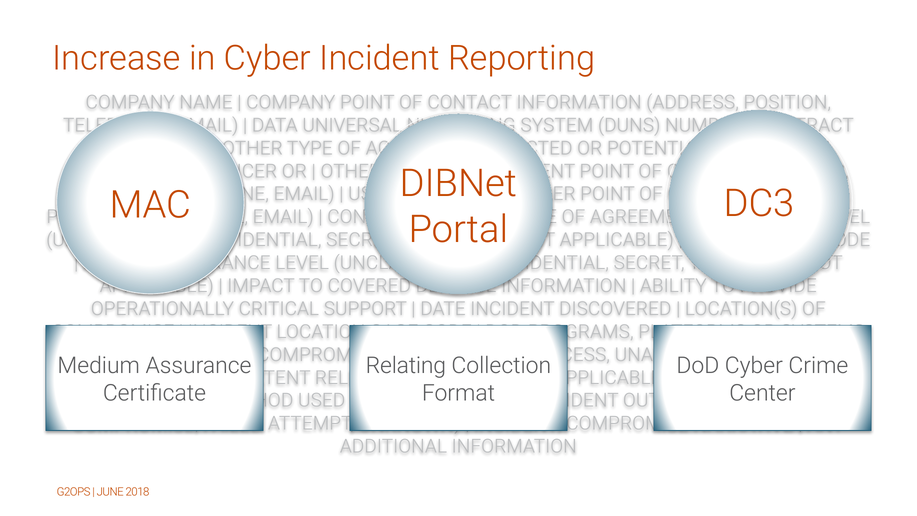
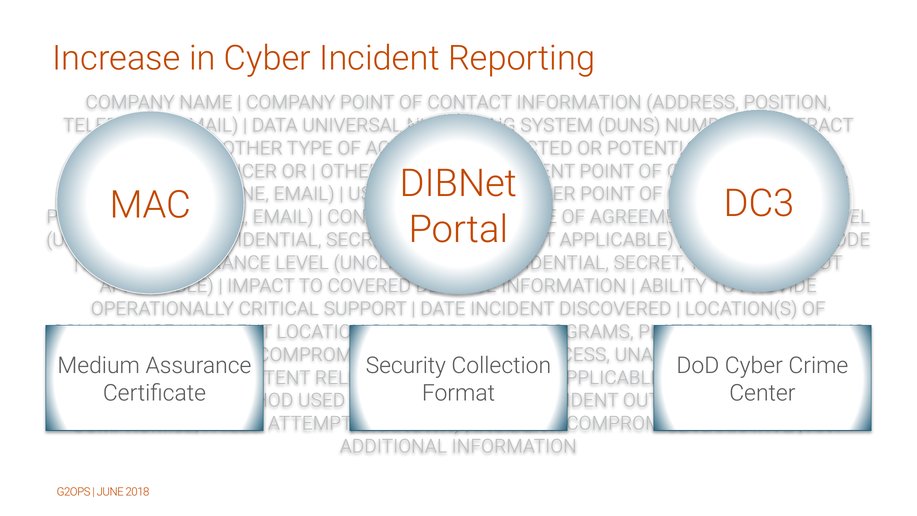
Relating: Relating -> Security (406, 366)
